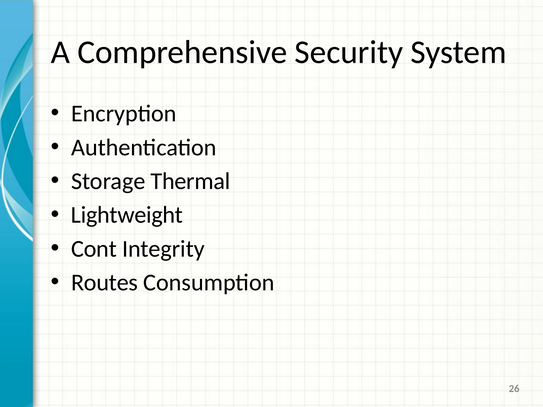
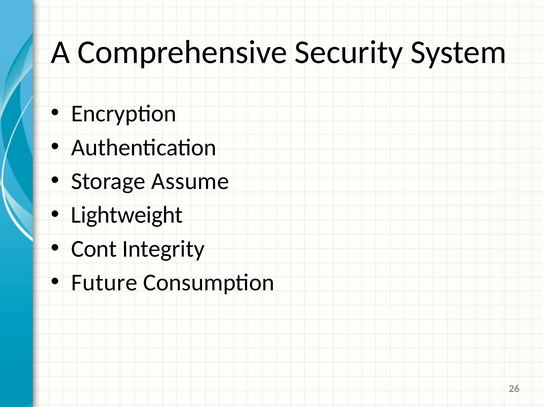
Thermal: Thermal -> Assume (190, 181)
Routes: Routes -> Future (104, 283)
